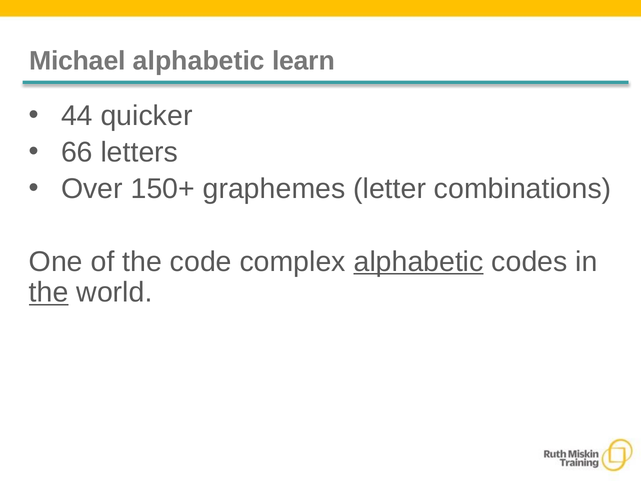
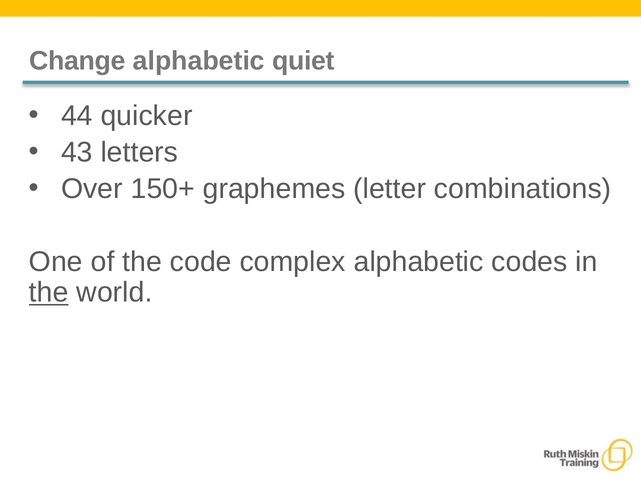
Michael: Michael -> Change (77, 61)
learn: learn -> quiet (304, 61)
66: 66 -> 43 (77, 152)
alphabetic underline: present -> none (419, 261)
